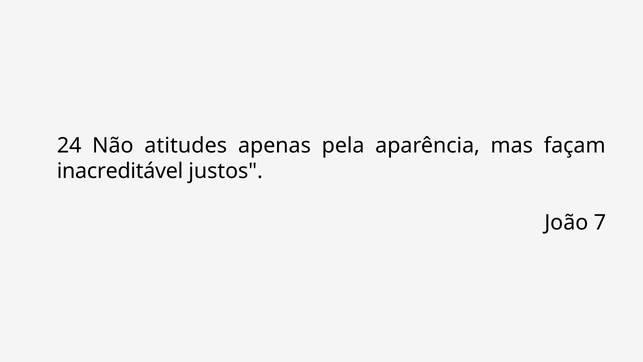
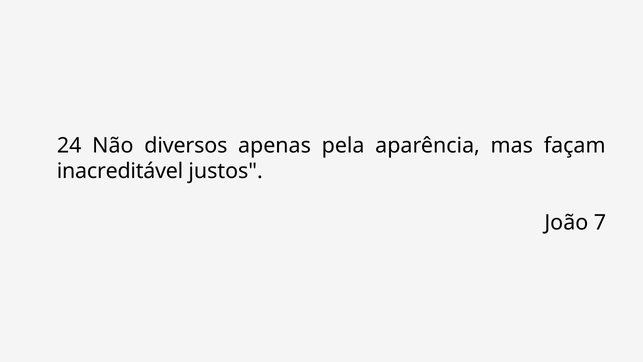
atitudes: atitudes -> diversos (186, 145)
